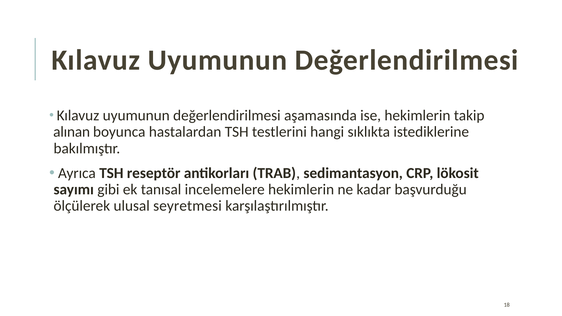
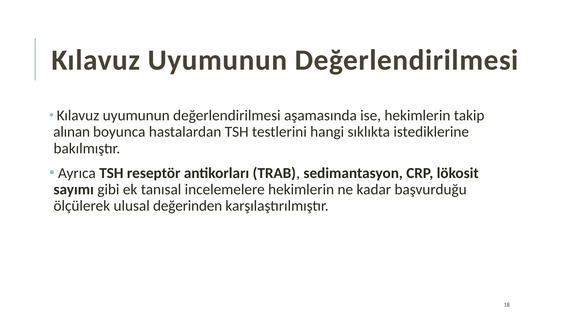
seyretmesi: seyretmesi -> değerinden (188, 206)
